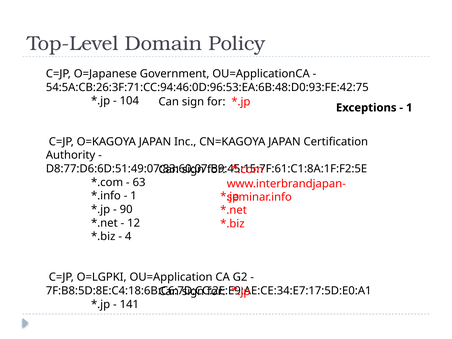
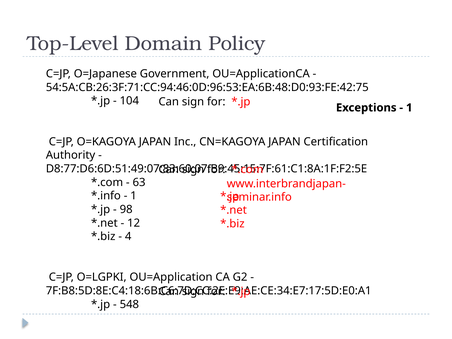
90: 90 -> 98 (126, 209)
141: 141 -> 548 (129, 304)
